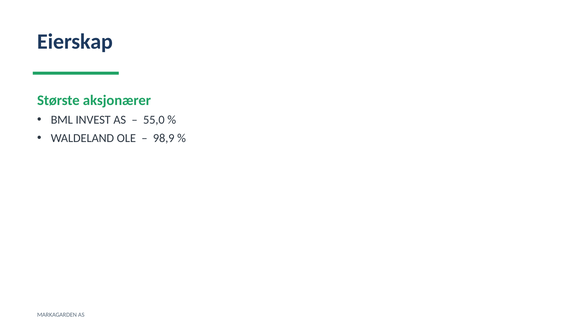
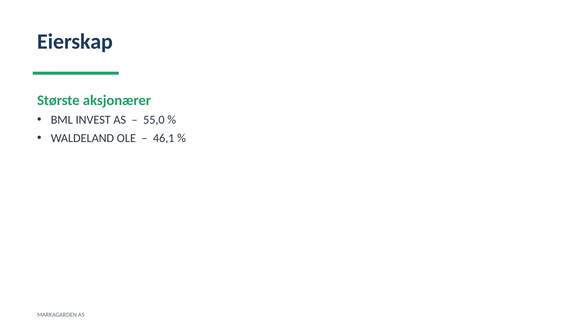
98,9: 98,9 -> 46,1 (164, 138)
